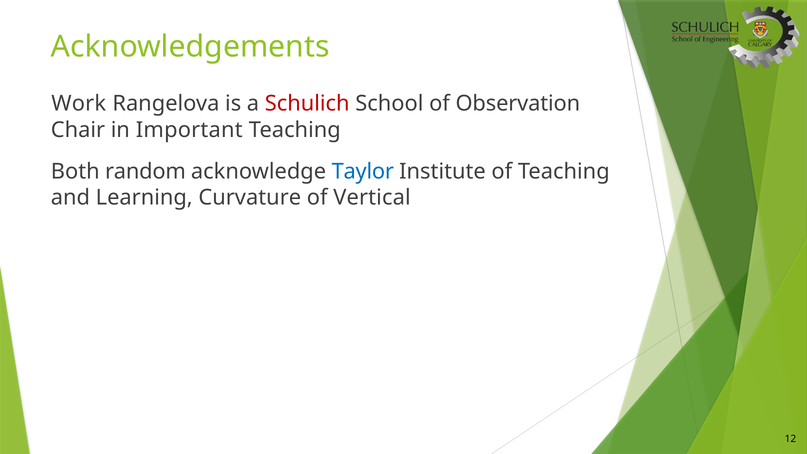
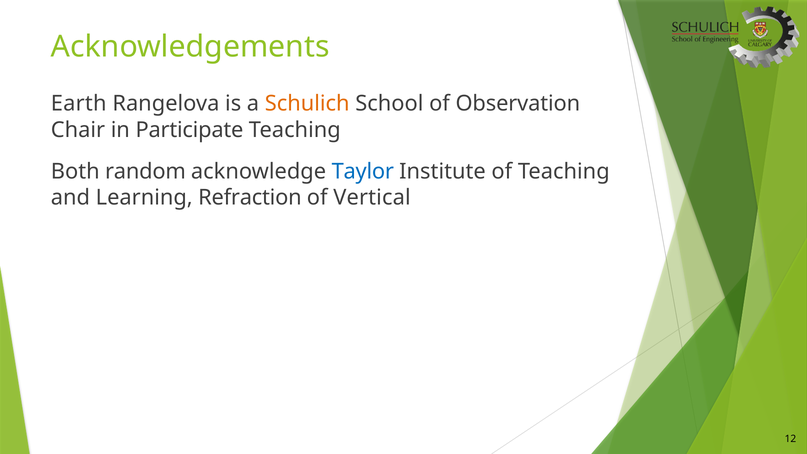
Work: Work -> Earth (79, 104)
Schulich colour: red -> orange (307, 104)
Important: Important -> Participate (189, 130)
Curvature: Curvature -> Refraction (250, 198)
